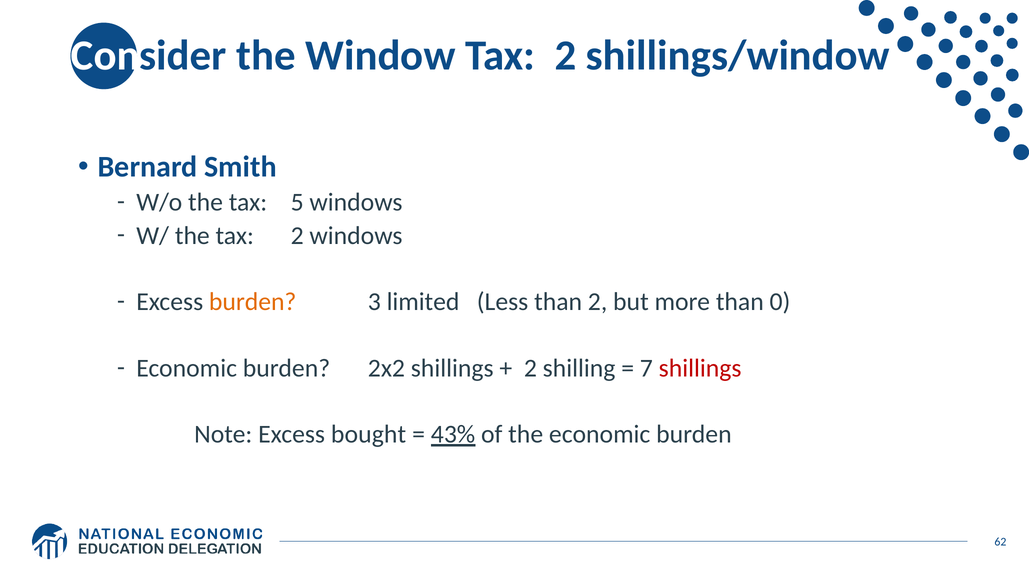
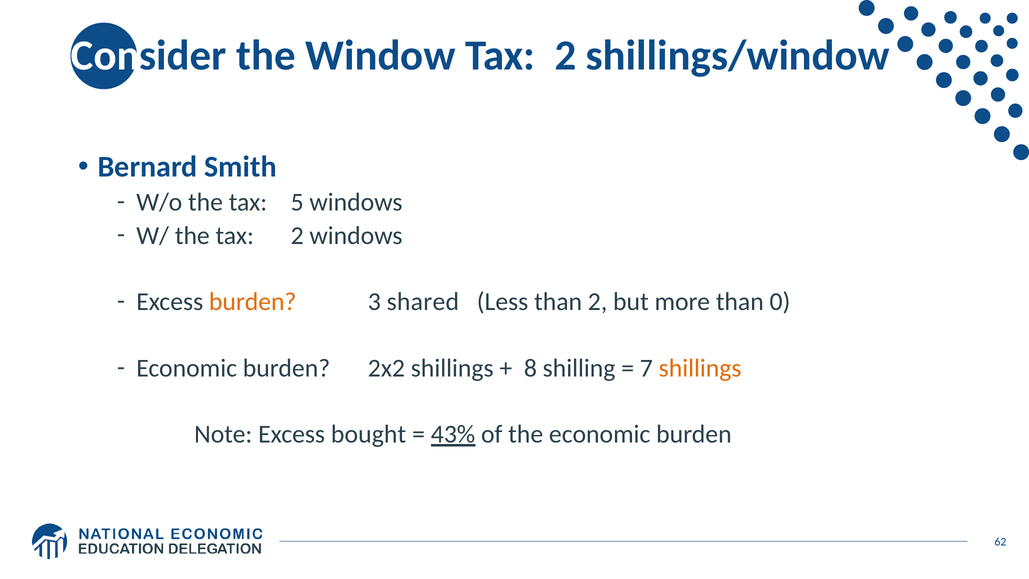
limited: limited -> shared (423, 302)
2: 2 -> 8 (530, 368)
shillings colour: red -> orange (700, 368)
